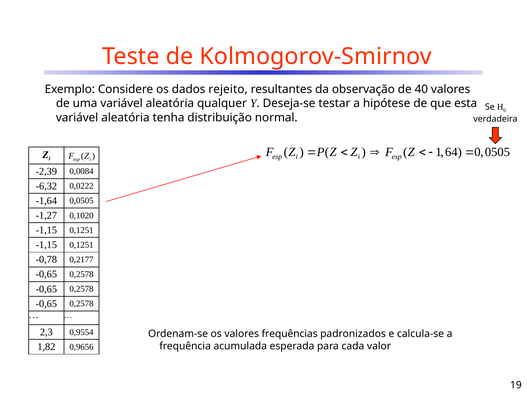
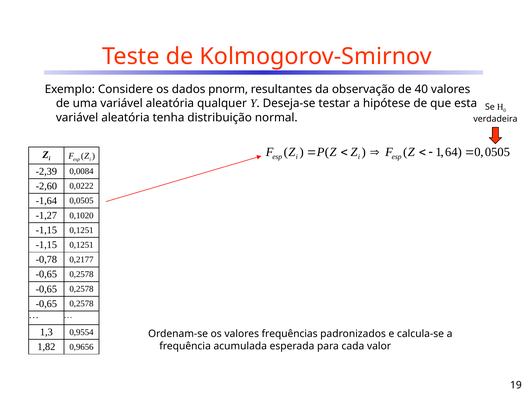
rejeito: rejeito -> pnorm (228, 89)
-6,32: -6,32 -> -2,60 (46, 186)
2,3: 2,3 -> 1,3 (46, 332)
